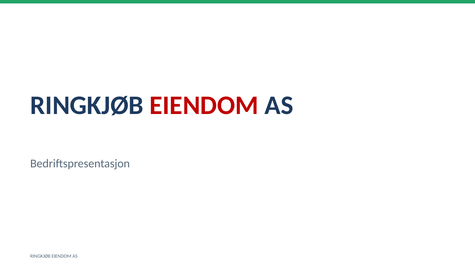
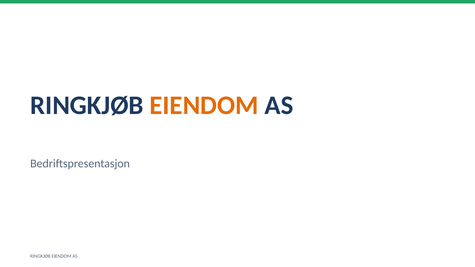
EIENDOM colour: red -> orange (204, 105)
